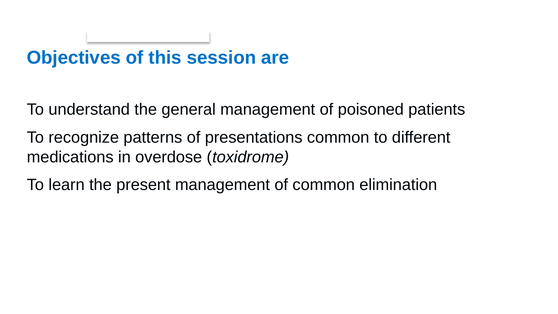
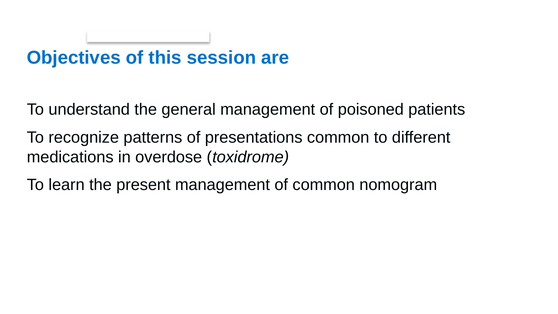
elimination: elimination -> nomogram (398, 185)
